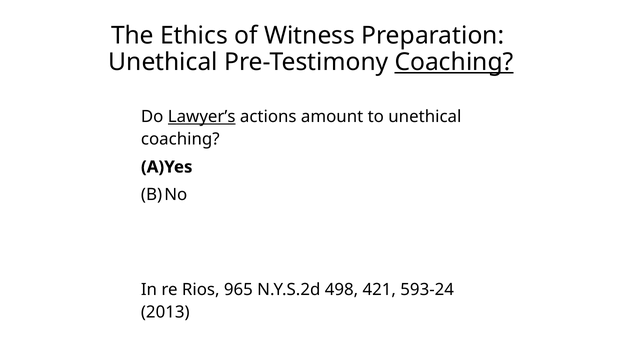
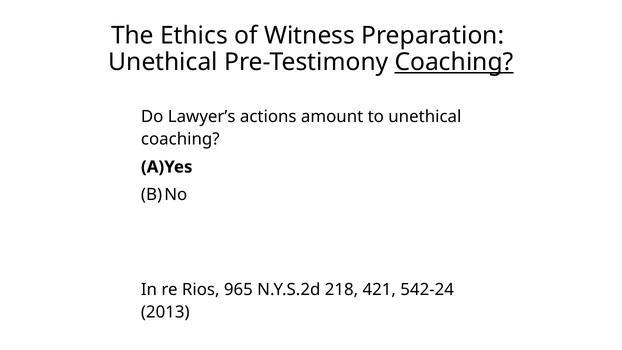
Lawyer’s underline: present -> none (202, 117)
498: 498 -> 218 (341, 289)
593-24: 593-24 -> 542-24 (427, 289)
